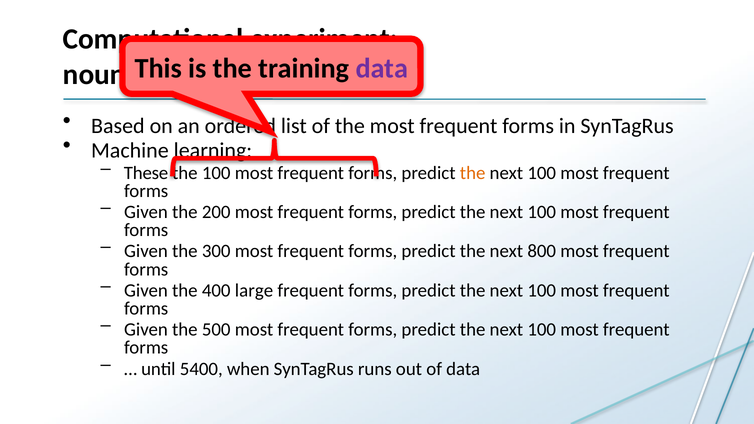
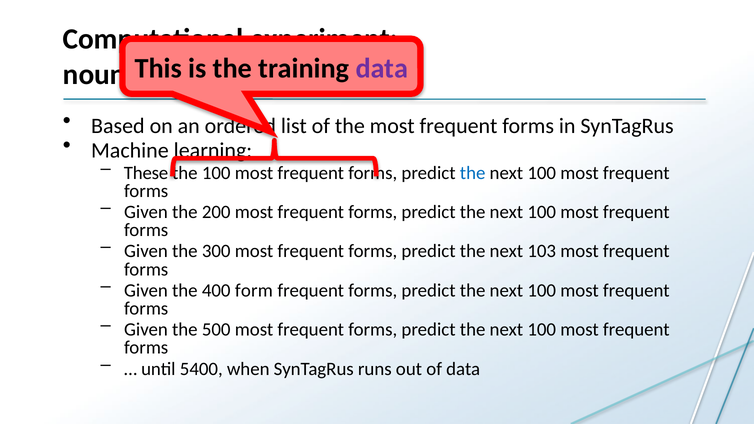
the colour: orange -> blue (473, 173)
800: 800 -> 103 (542, 251)
large: large -> form (254, 290)
